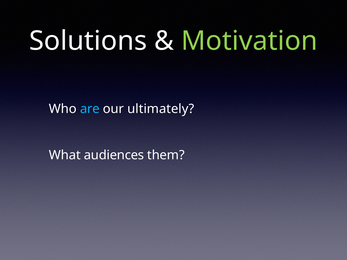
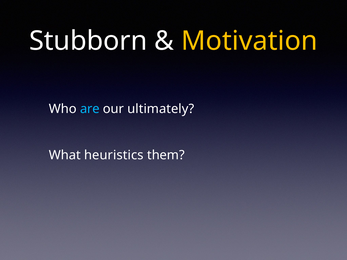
Solutions: Solutions -> Stubborn (88, 41)
Motivation colour: light green -> yellow (249, 41)
audiences: audiences -> heuristics (114, 155)
